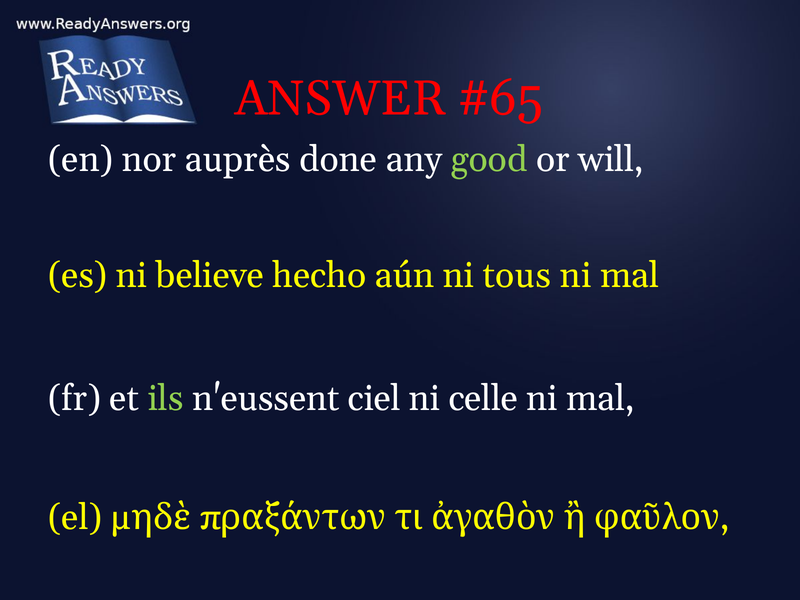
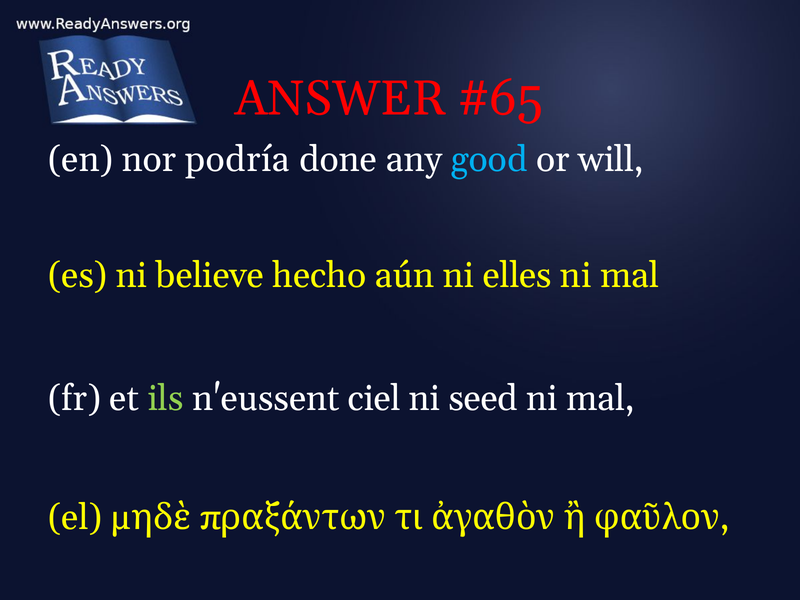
auprès: auprès -> podría (238, 159)
good colour: light green -> light blue (489, 159)
tous: tous -> elles (517, 275)
celle: celle -> seed (483, 399)
